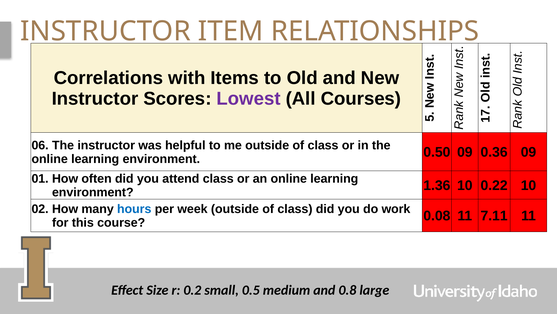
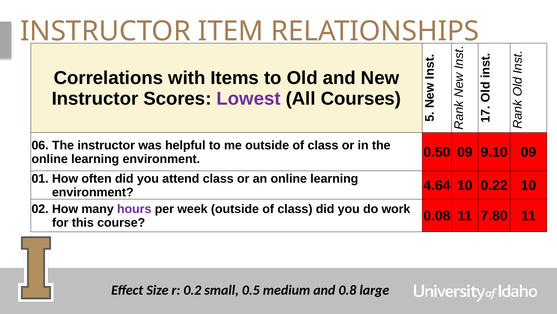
0.36: 0.36 -> 9.10 (494, 152)
1.36: 1.36 -> 4.64 (437, 185)
hours colour: blue -> purple (134, 209)
7.11: 7.11 -> 7.80 (494, 216)
